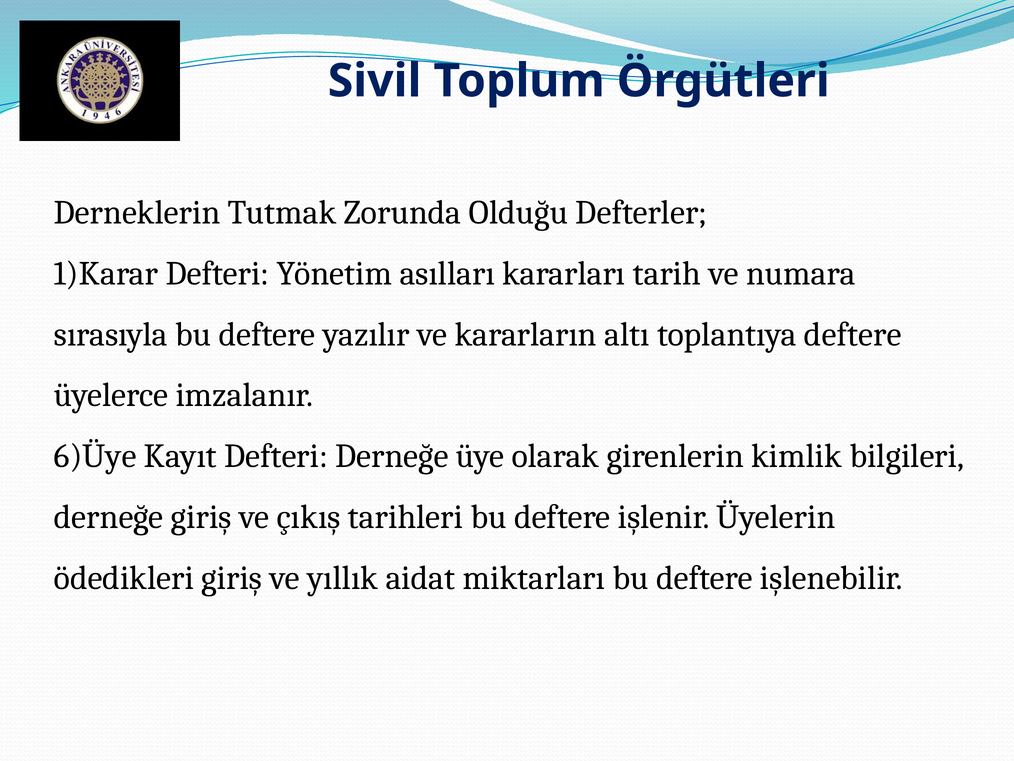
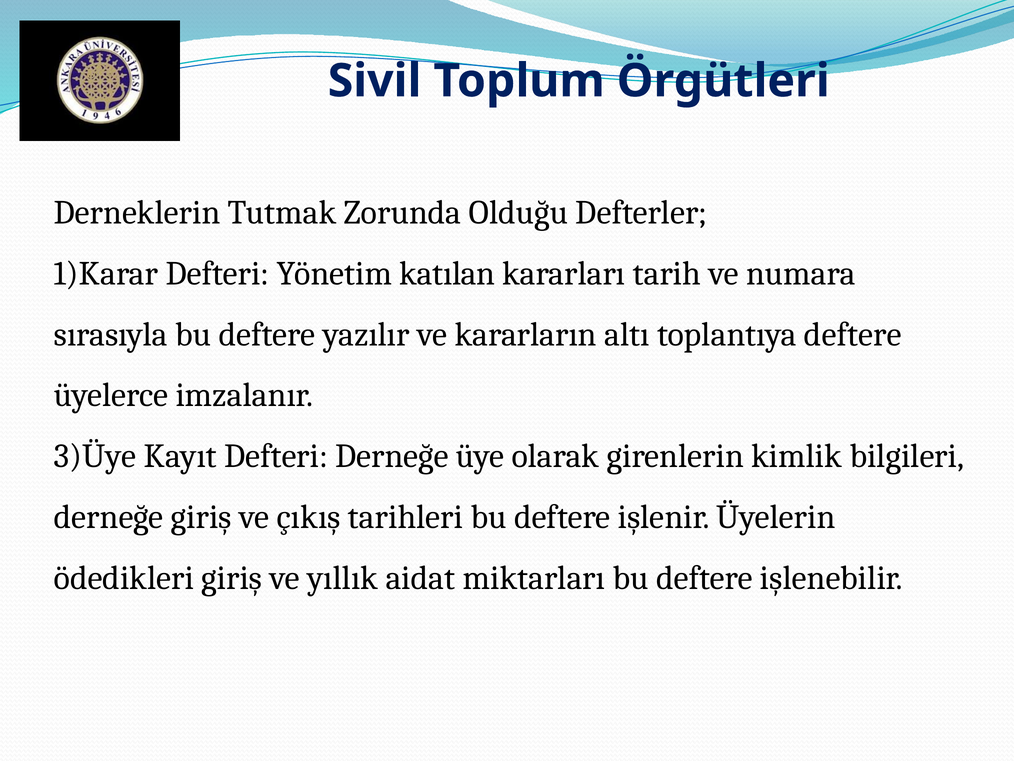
asılları: asılları -> katılan (447, 273)
6)Üye: 6)Üye -> 3)Üye (95, 456)
